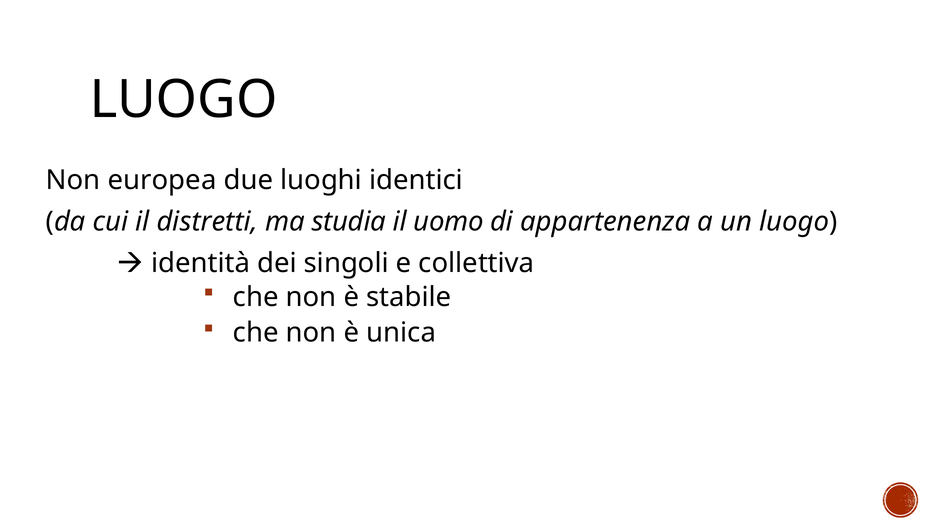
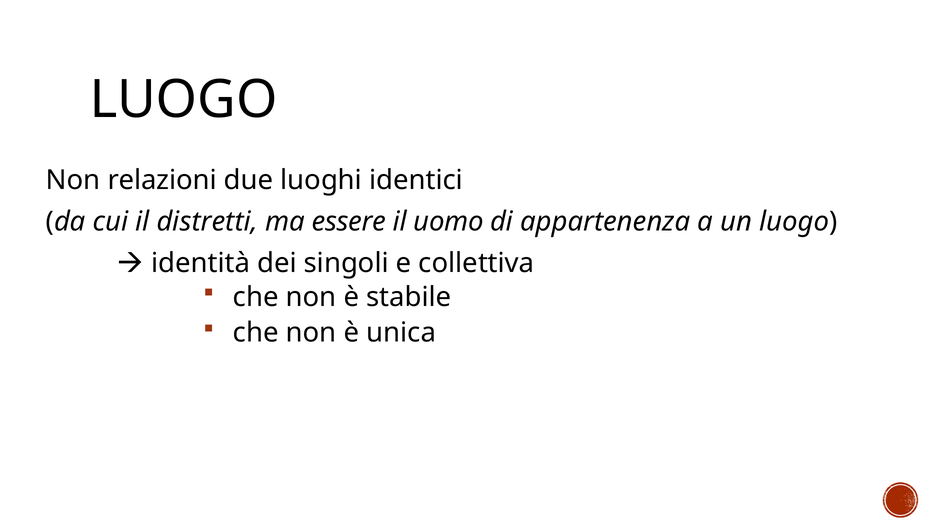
europea: europea -> relazioni (162, 180)
studia: studia -> essere (349, 222)
